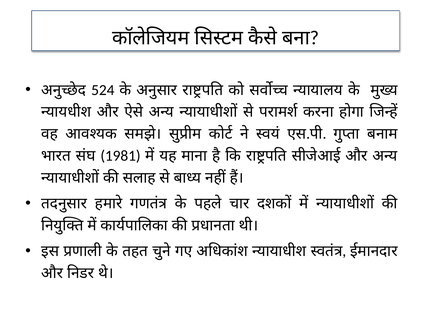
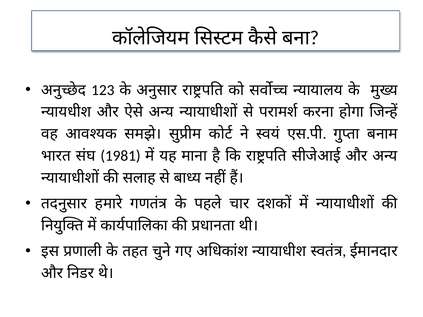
524: 524 -> 123 (103, 90)
